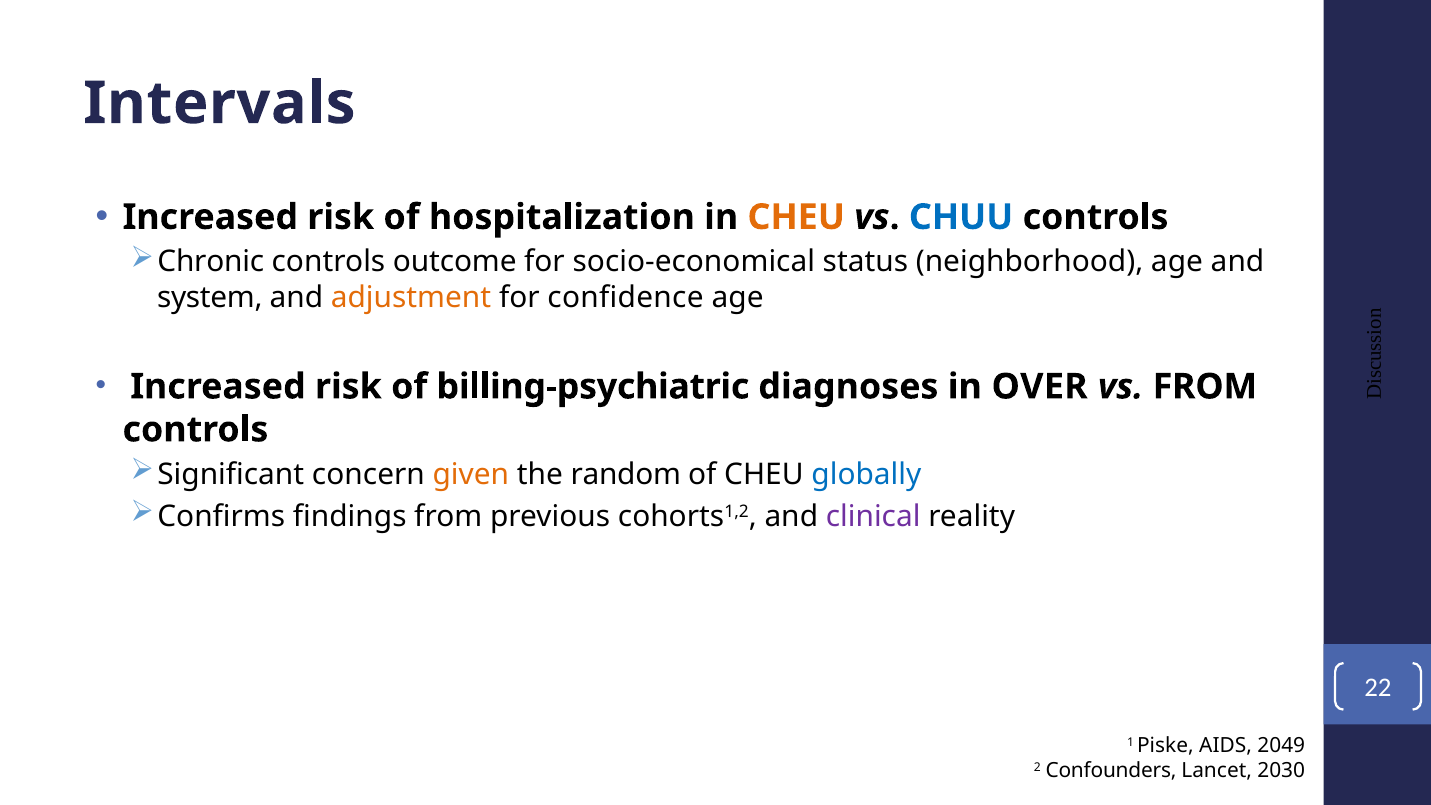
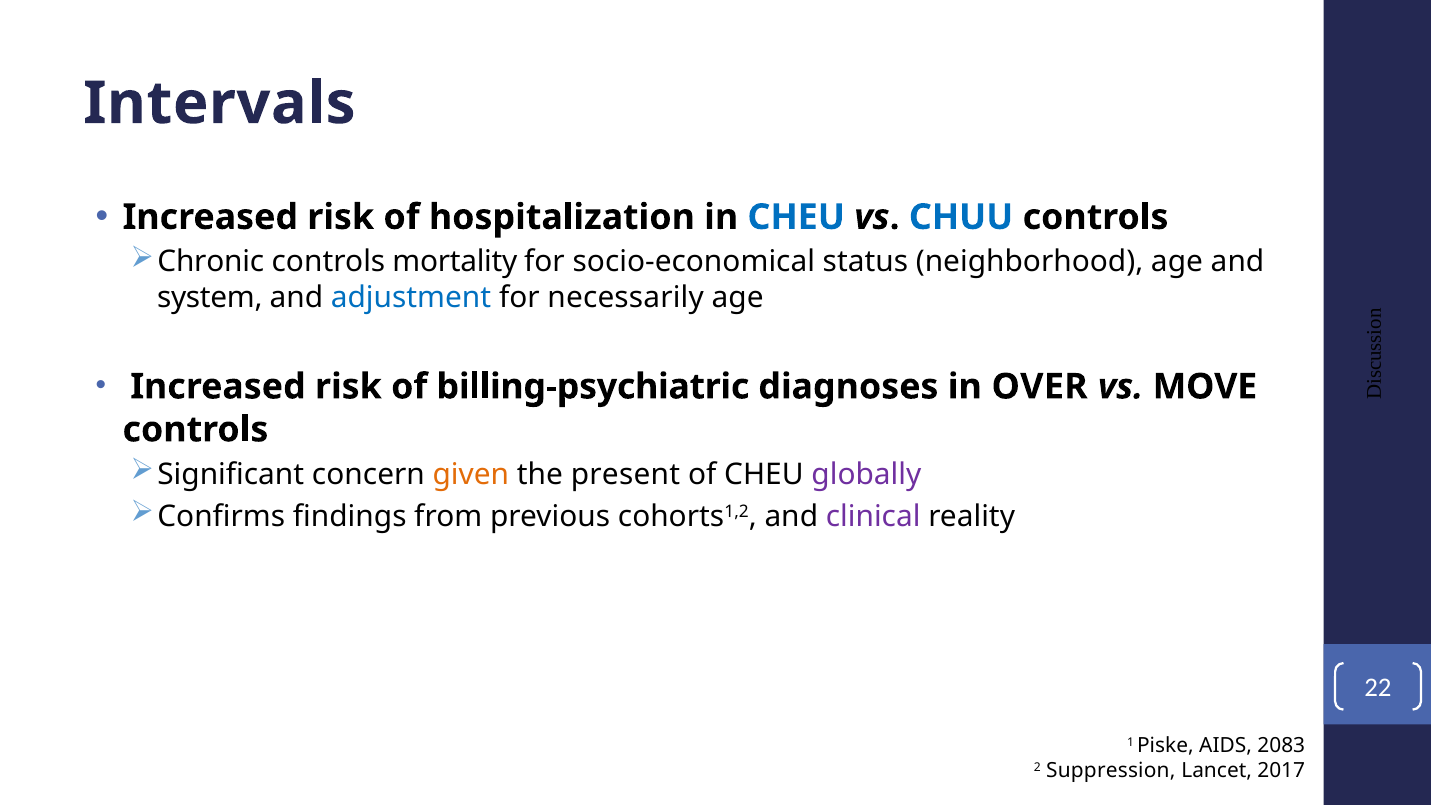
CHEU colour: orange -> blue (796, 217)
outcome: outcome -> mortality (455, 262)
adjustment colour: orange -> blue (411, 298)
confidence: confidence -> necessarily (626, 298)
vs FROM: FROM -> MOVE (1205, 387)
random: random -> present (625, 475)
globally colour: blue -> purple (866, 475)
2049: 2049 -> 2083 (1281, 746)
Confounders: Confounders -> Suppression (1111, 771)
2030: 2030 -> 2017 (1281, 771)
